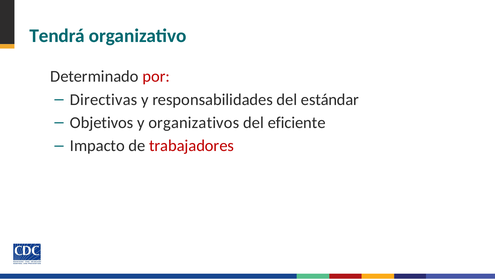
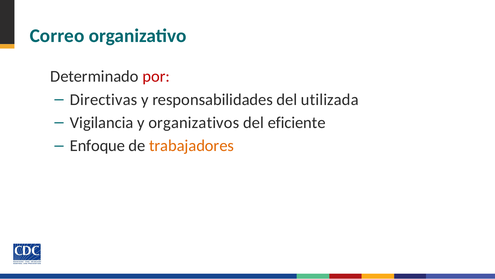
Tendrá: Tendrá -> Correo (57, 36)
estándar: estándar -> utilizada (330, 99)
Objetivos: Objetivos -> Vigilancia (102, 122)
Impacto: Impacto -> Enfoque (97, 146)
trabajadores colour: red -> orange (192, 146)
